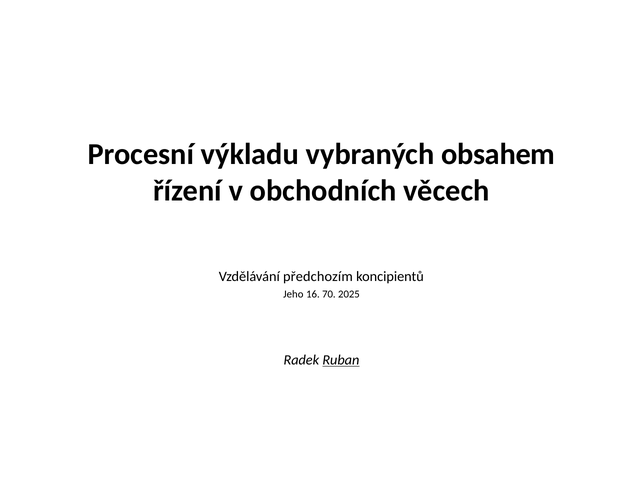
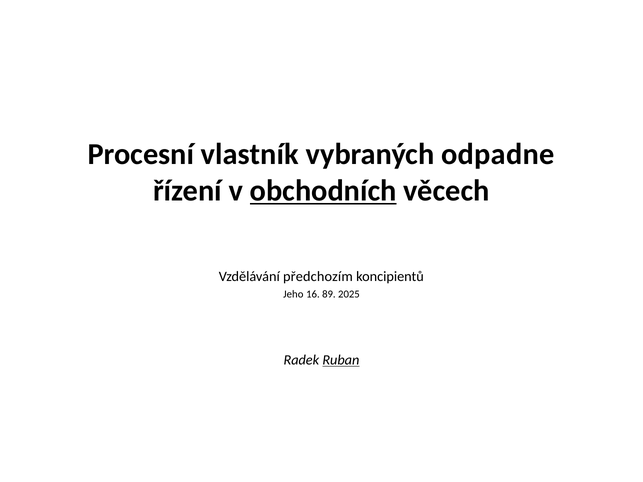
výkladu: výkladu -> vlastník (250, 154)
obsahem: obsahem -> odpadne (498, 154)
obchodních underline: none -> present (323, 191)
70: 70 -> 89 (329, 294)
